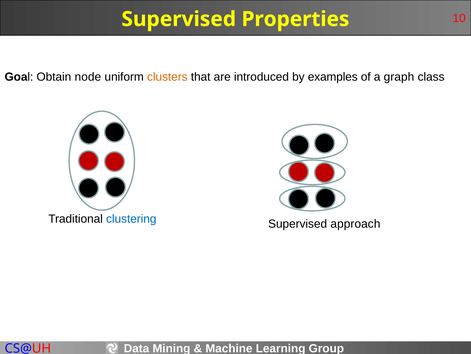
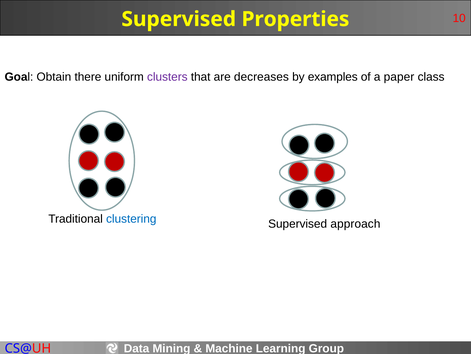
node: node -> there (88, 77)
clusters colour: orange -> purple (167, 77)
introduced: introduced -> decreases (261, 77)
graph: graph -> paper (399, 77)
